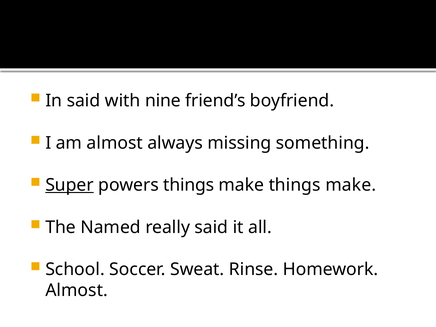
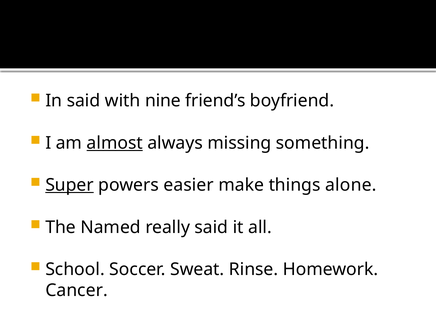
almost underline: none -> present (115, 143)
powers things: things -> easier (189, 185)
make things make: make -> alone (351, 185)
Almost: Almost -> Cancer (77, 290)
